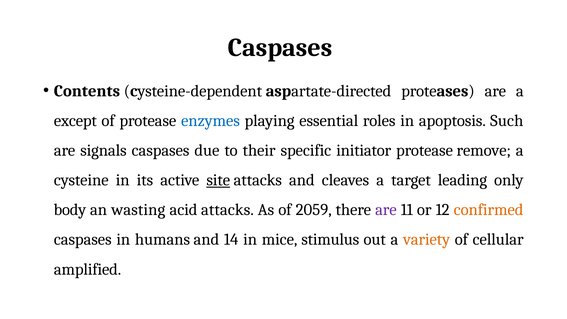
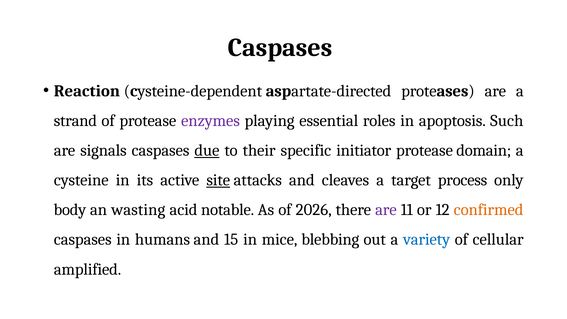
Contents: Contents -> Reaction (87, 91)
except: except -> strand (75, 121)
enzymes colour: blue -> purple (210, 121)
due underline: none -> present (207, 150)
remove: remove -> domain (484, 150)
leading: leading -> process (463, 180)
acid attacks: attacks -> notable (228, 210)
2059: 2059 -> 2026 (314, 210)
14: 14 -> 15 (231, 239)
stimulus: stimulus -> blebbing (330, 239)
variety colour: orange -> blue (427, 239)
